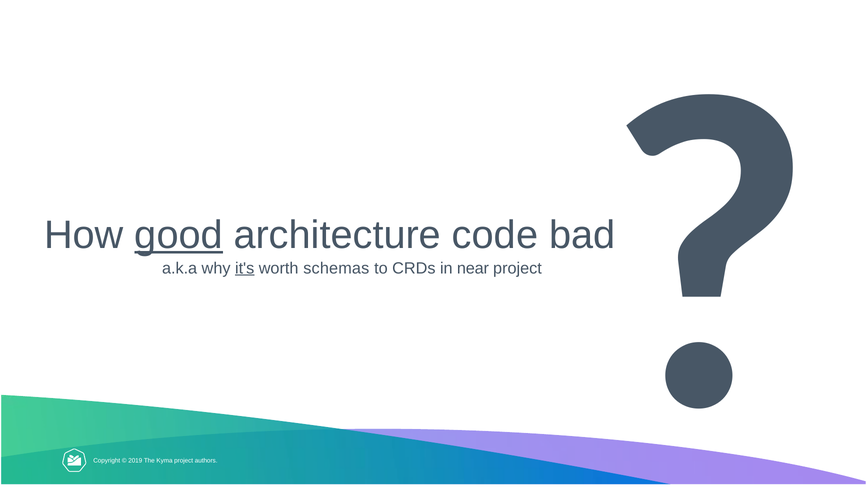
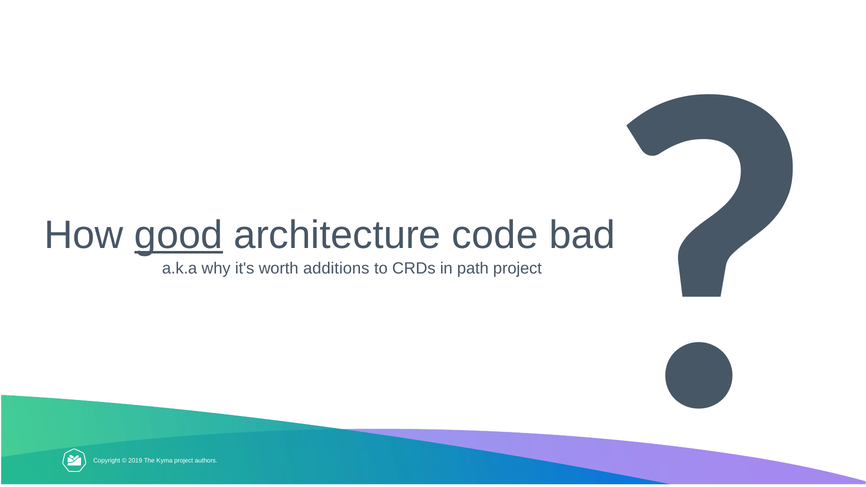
it's underline: present -> none (245, 268)
schemas: schemas -> additions (336, 268)
near: near -> path (473, 268)
